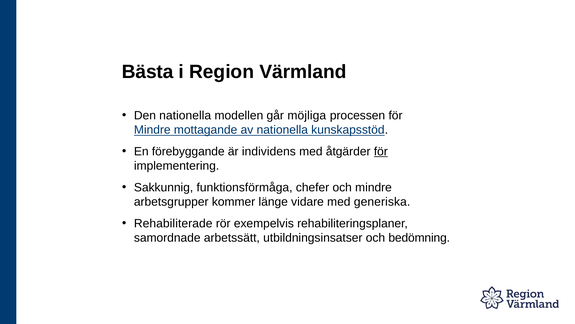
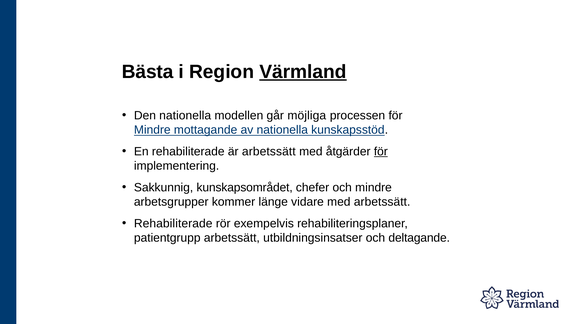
Värmland underline: none -> present (303, 72)
En förebyggande: förebyggande -> rehabiliterade (188, 151)
är individens: individens -> arbetssätt (269, 151)
funktionsförmåga: funktionsförmåga -> kunskapsområdet (245, 187)
med generiska: generiska -> arbetssätt (382, 202)
samordnade: samordnade -> patientgrupp (167, 237)
bedömning: bedömning -> deltagande (419, 237)
